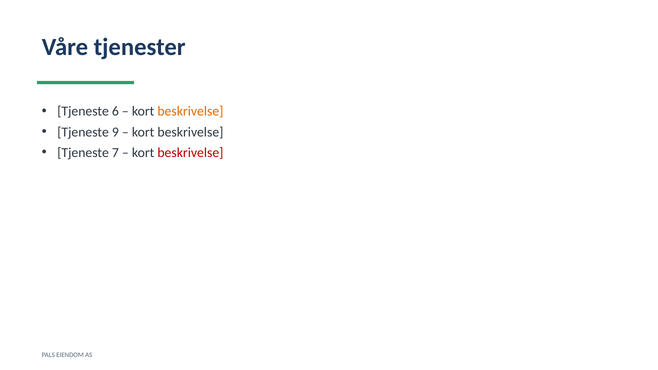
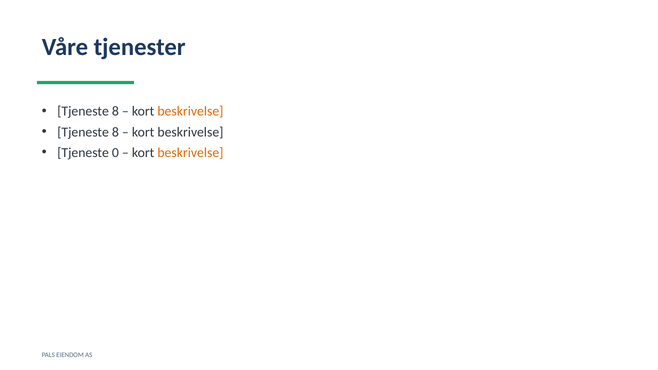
6: 6 -> 8 (115, 111)
9: 9 -> 8 (115, 132)
7: 7 -> 0 (115, 153)
beskrivelse colour: red -> orange (190, 153)
